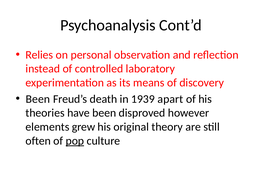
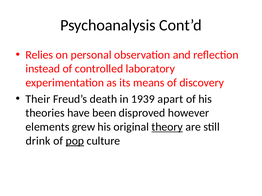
Been: Been -> Their (38, 99)
theory underline: none -> present (167, 127)
often: often -> drink (38, 141)
